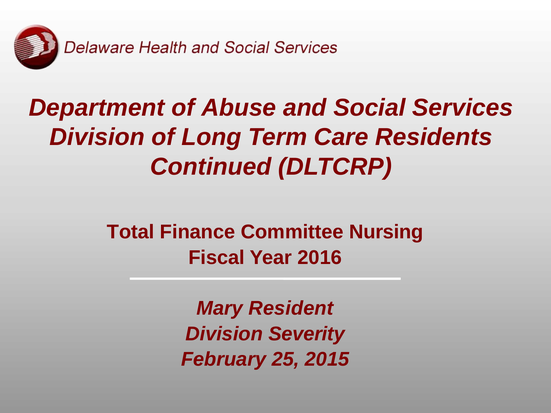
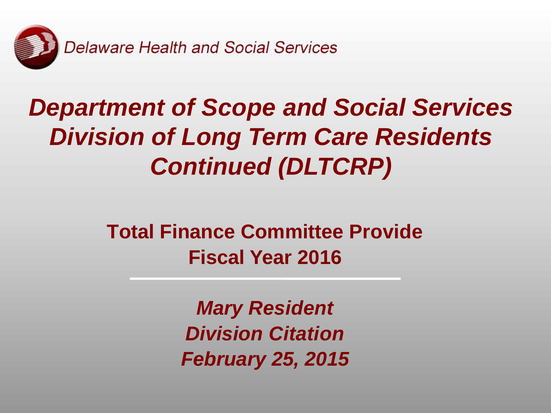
Abuse: Abuse -> Scope (239, 108)
Nursing: Nursing -> Provide (386, 232)
Severity: Severity -> Citation (306, 334)
